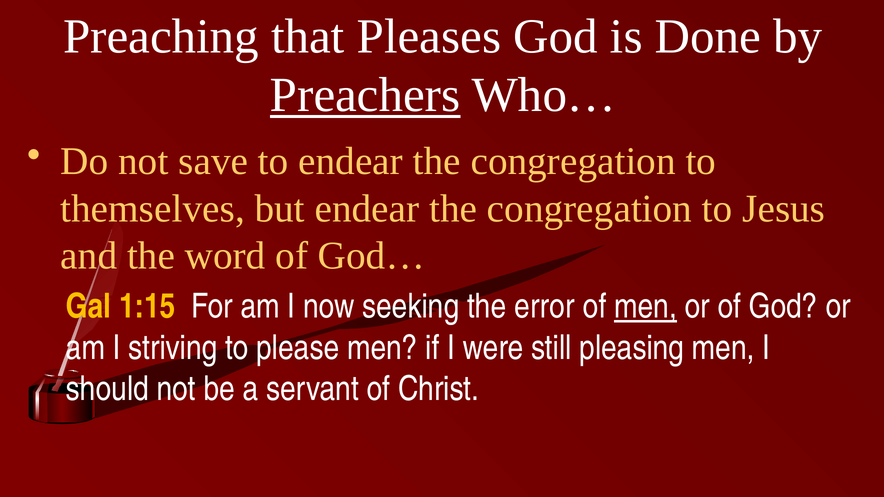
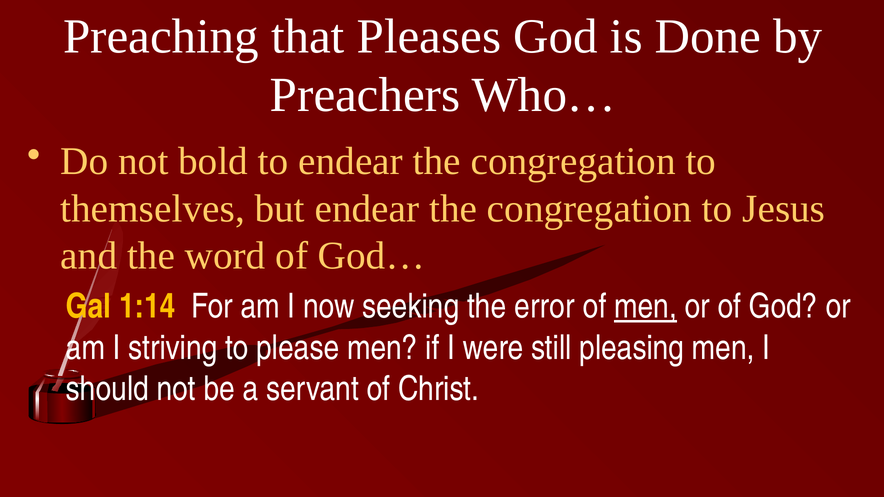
Preachers underline: present -> none (365, 95)
save: save -> bold (213, 162)
1:15: 1:15 -> 1:14 (147, 307)
